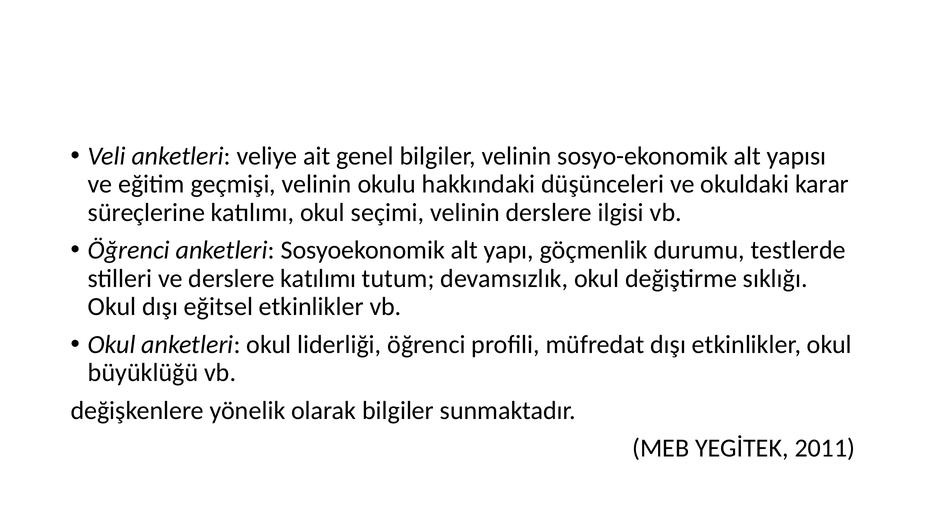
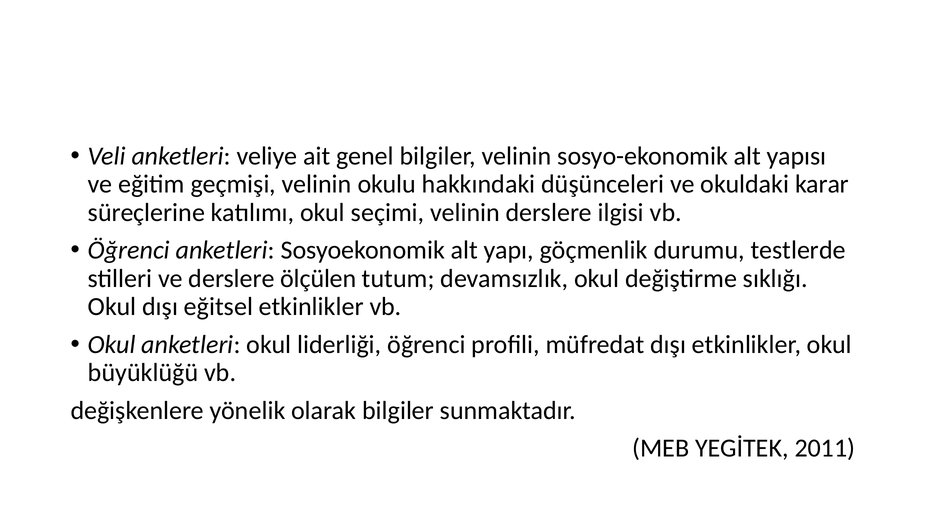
derslere katılımı: katılımı -> ölçülen (318, 278)
